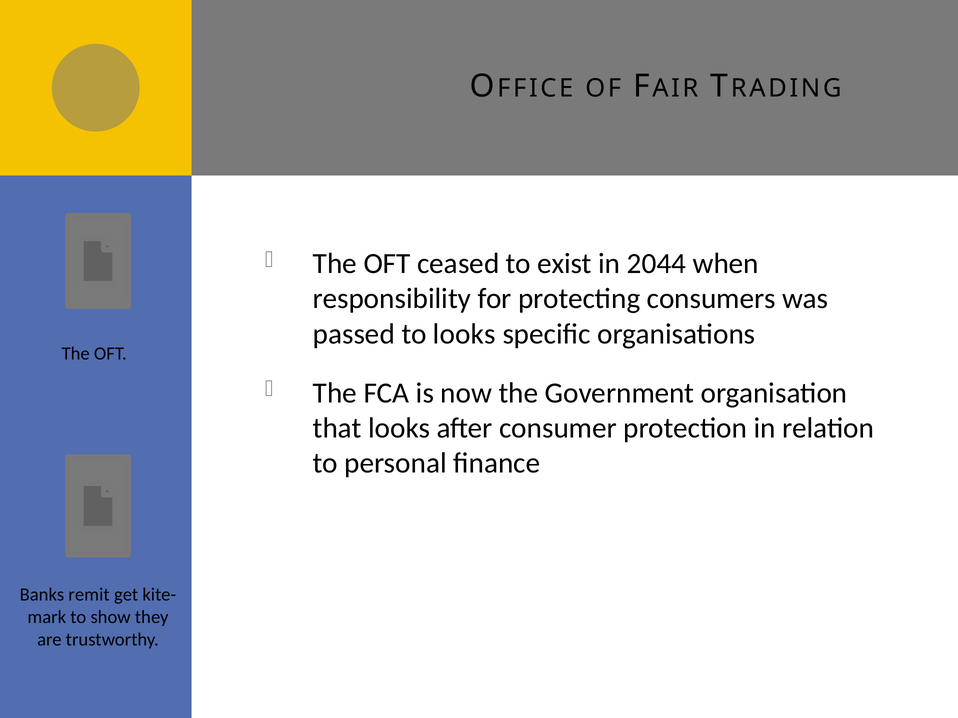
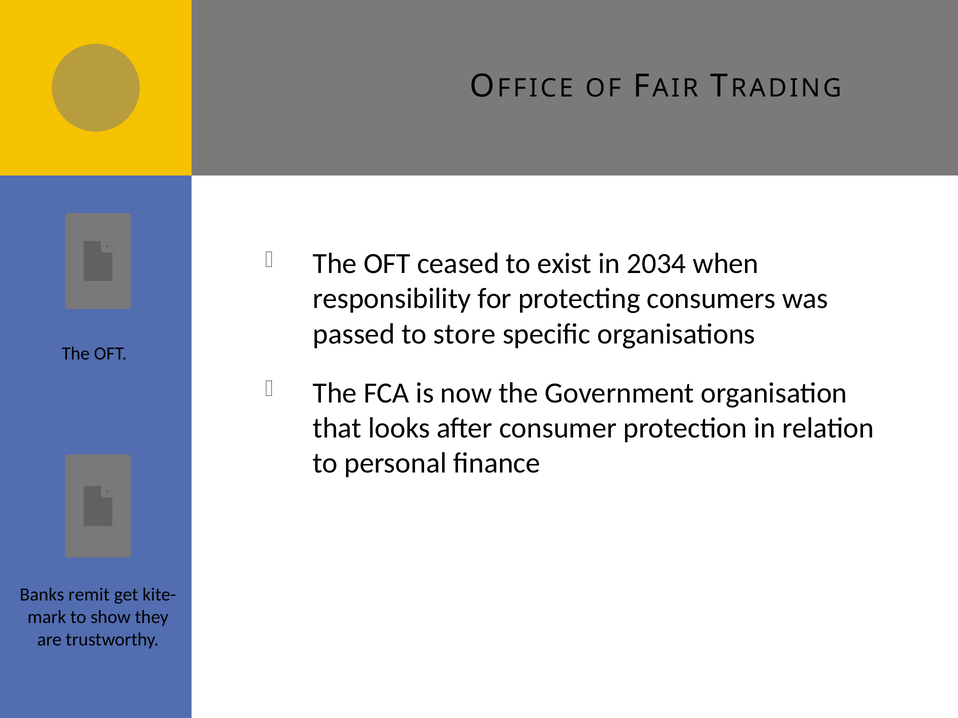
2044: 2044 -> 2034 (657, 264)
to looks: looks -> store (464, 334)
